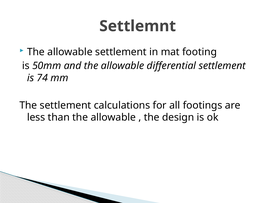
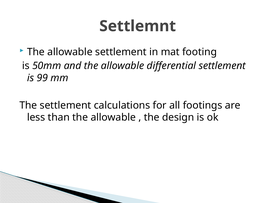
74: 74 -> 99 (42, 78)
